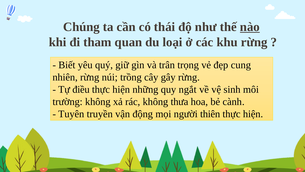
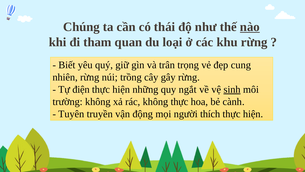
điều: điều -> điện (81, 89)
sinh underline: none -> present (232, 89)
không thưa: thưa -> thực (179, 101)
thiên: thiên -> thích (210, 114)
